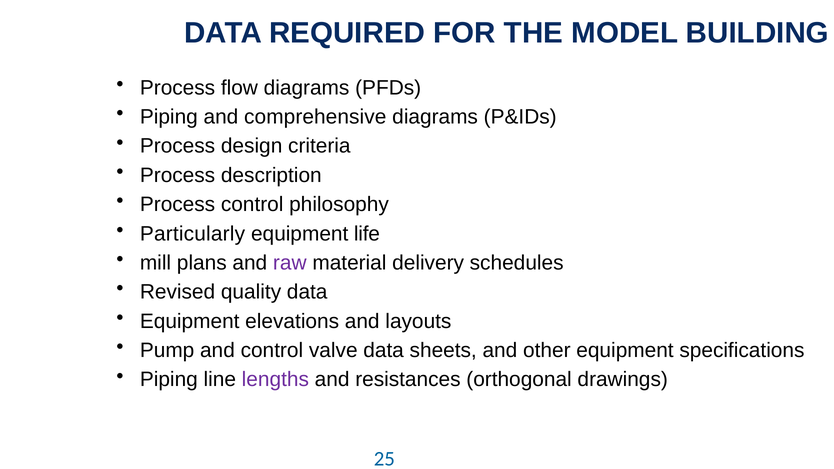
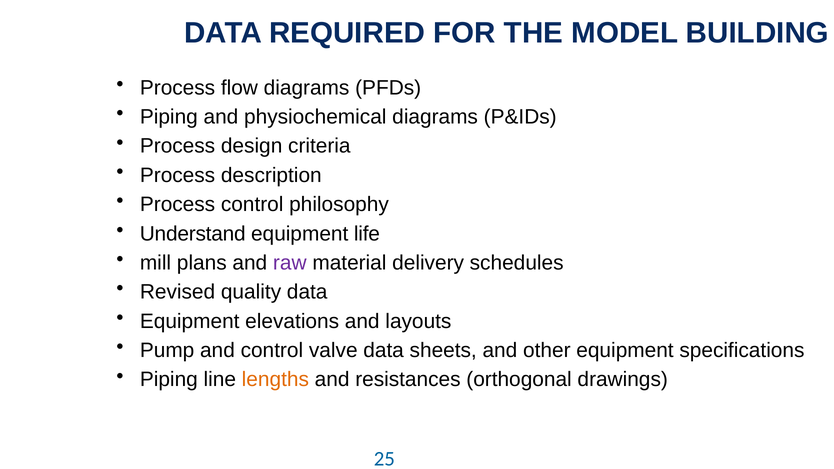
comprehensive: comprehensive -> physiochemical (315, 117)
Particularly: Particularly -> Understand (193, 234)
lengths colour: purple -> orange (275, 380)
